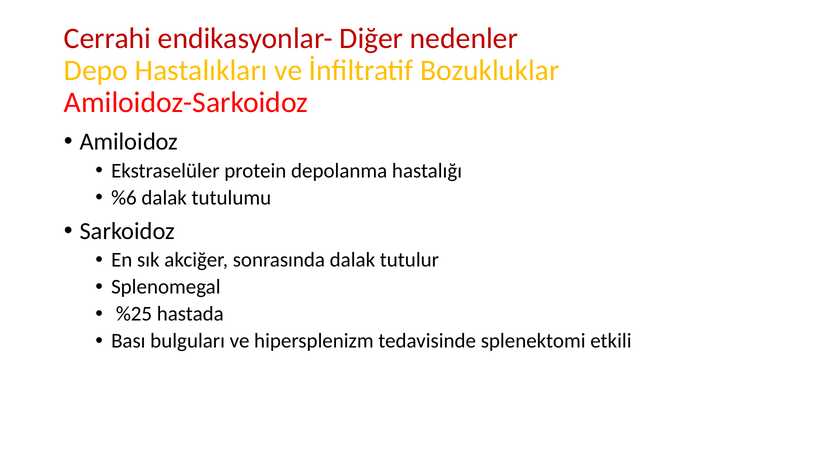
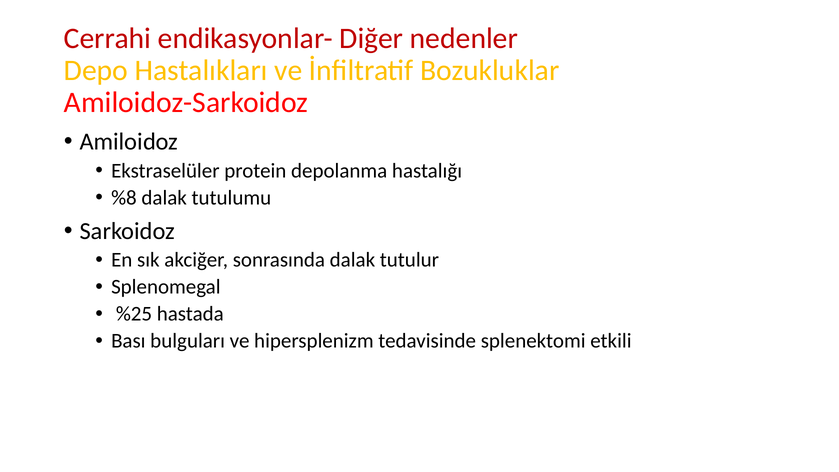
%6: %6 -> %8 (124, 198)
